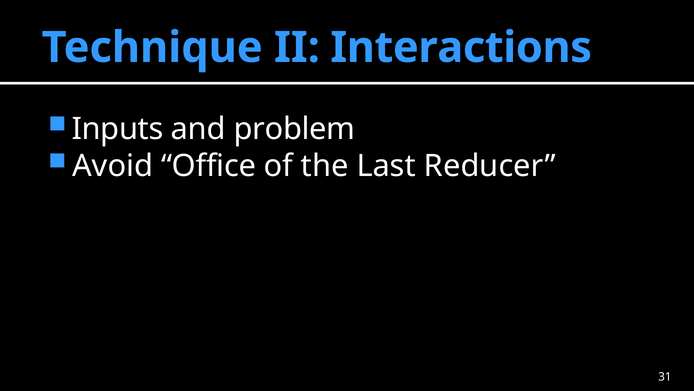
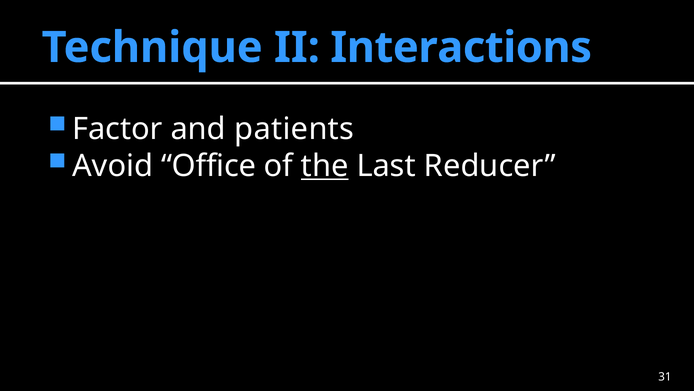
Inputs: Inputs -> Factor (117, 129)
problem: problem -> patients (294, 129)
the underline: none -> present (325, 166)
